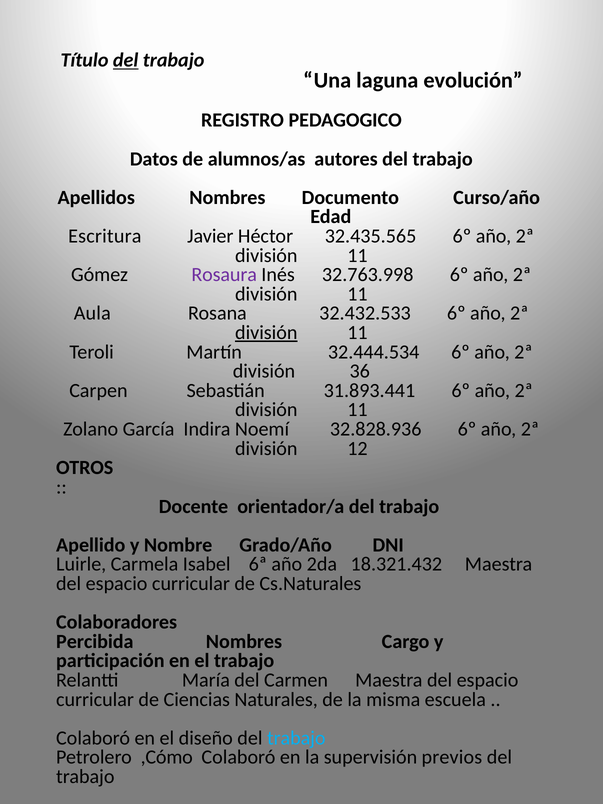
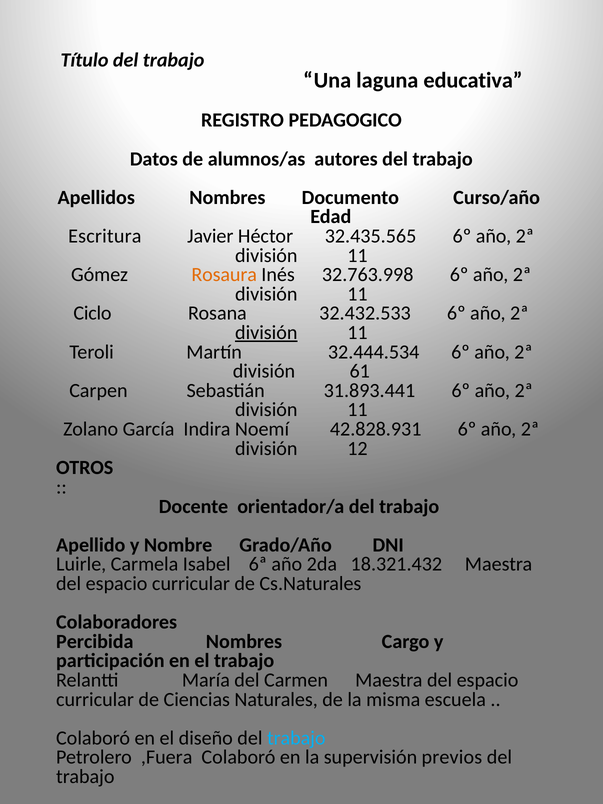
del underline: present -> none (126, 60)
evolución: evolución -> educativa (473, 80)
Rosaura colour: purple -> orange (224, 275)
Aula: Aula -> Ciclo (92, 313)
36: 36 -> 61 (360, 371)
32.828.936: 32.828.936 -> 42.828.931 (376, 429)
,Cómo: ,Cómo -> ,Fuera (167, 757)
